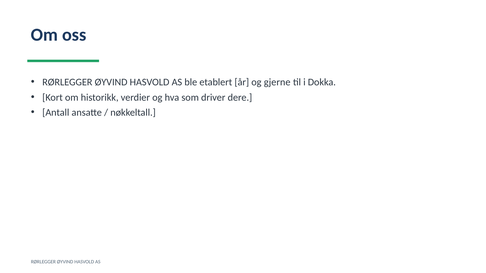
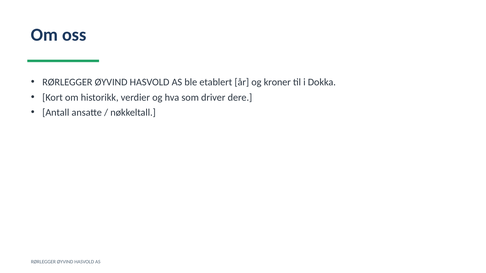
gjerne: gjerne -> kroner (277, 82)
